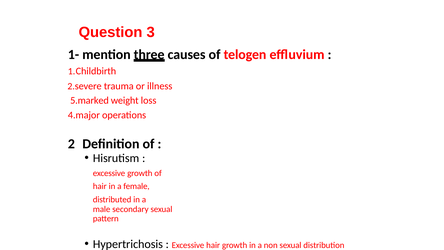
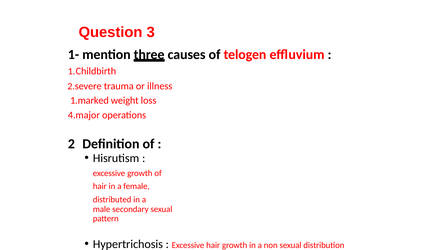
5.marked: 5.marked -> 1.marked (89, 101)
